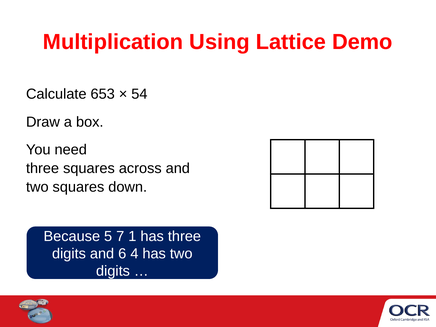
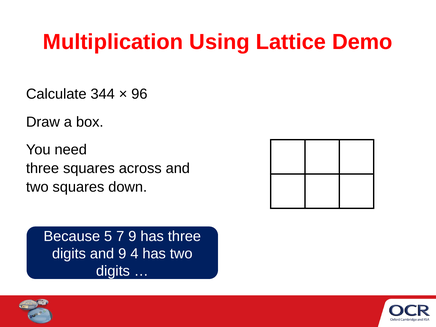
653: 653 -> 344 (103, 94)
54: 54 -> 96 (139, 94)
7 1: 1 -> 9 (132, 236)
and 6: 6 -> 9 (122, 254)
